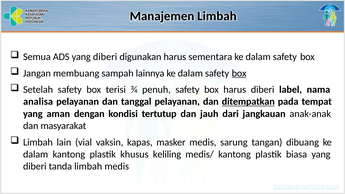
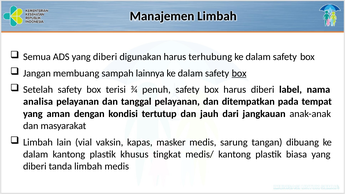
sementara: sementara -> terhubung (210, 57)
ditempatkan underline: present -> none (248, 102)
keliling: keliling -> tingkat (167, 154)
